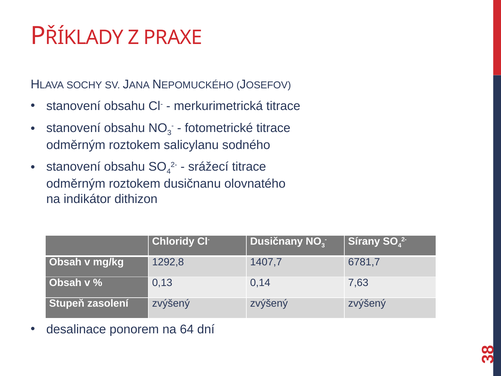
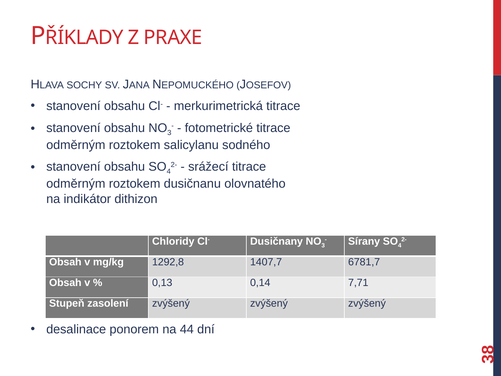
7,63: 7,63 -> 7,71 (358, 283)
64: 64 -> 44 (187, 329)
